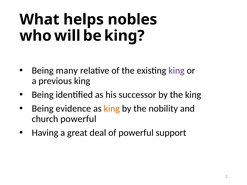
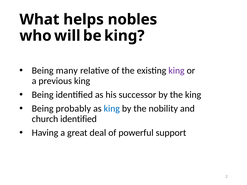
evidence: evidence -> probably (73, 109)
king colour: orange -> blue (112, 109)
church powerful: powerful -> identified (79, 119)
